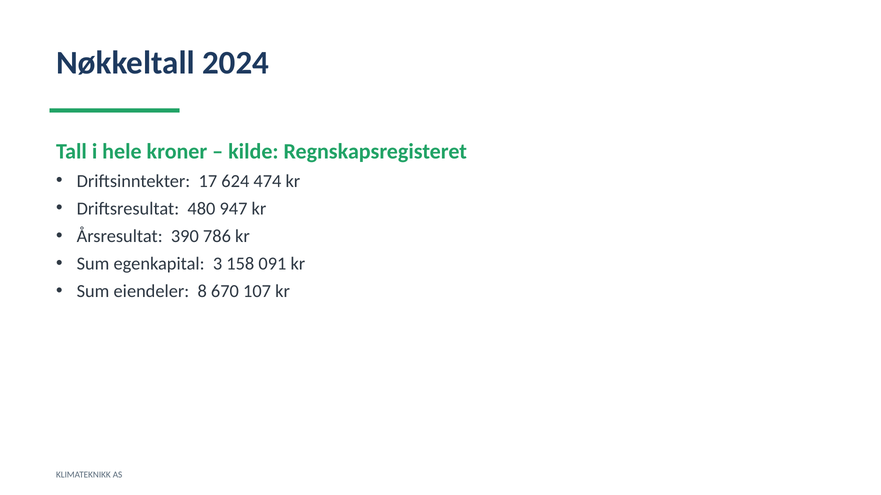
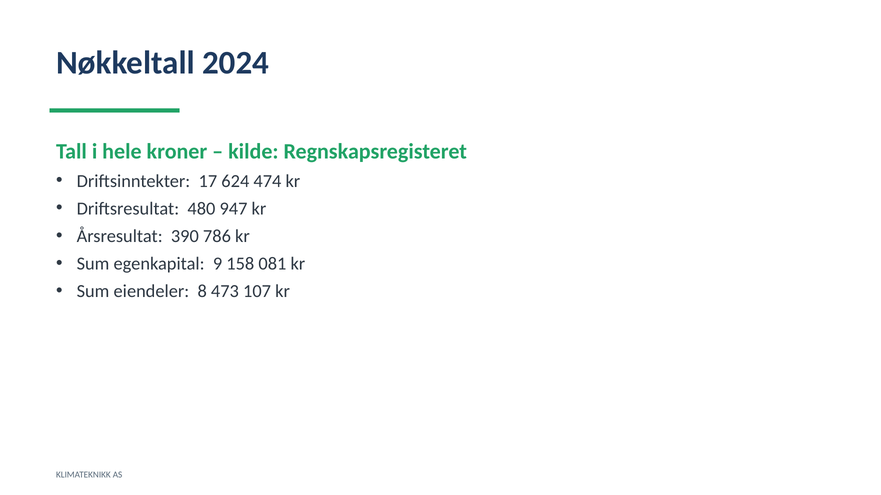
3: 3 -> 9 (218, 264)
091: 091 -> 081 (272, 264)
670: 670 -> 473 (225, 291)
